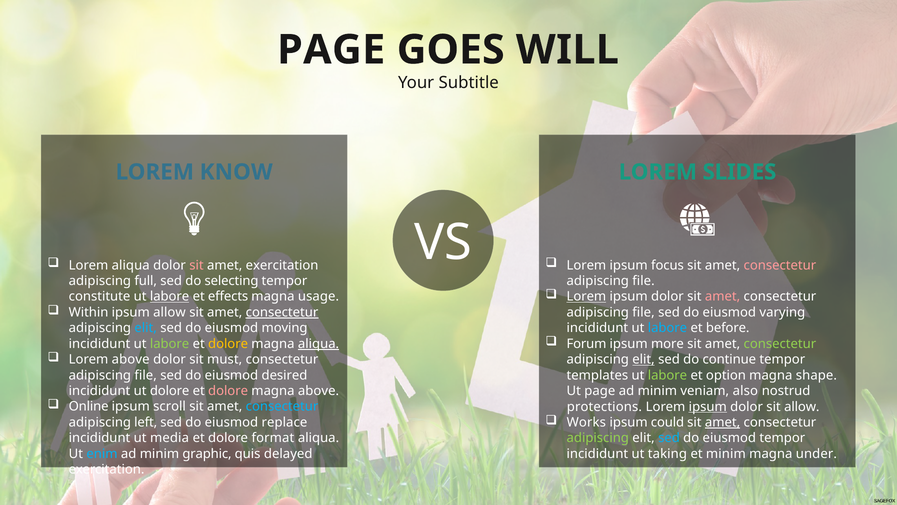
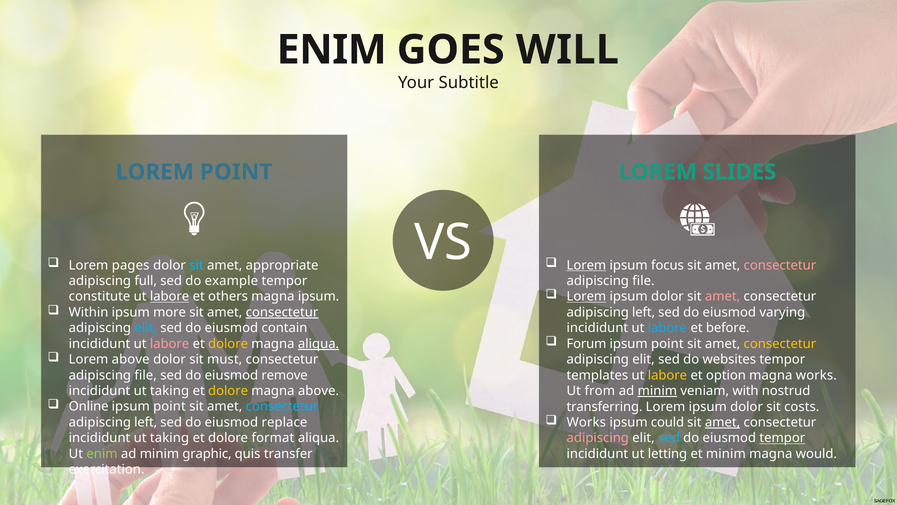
PAGE: PAGE -> ENIM (332, 50)
LOREM KNOW: KNOW -> POINT (236, 172)
Lorem aliqua: aliqua -> pages (131, 265)
sit colour: pink -> light blue (196, 265)
amet exercitation: exercitation -> appropriate (282, 265)
Lorem underline: none -> present (586, 265)
selecting: selecting -> example (231, 281)
effects: effects -> others (228, 296)
magna usage: usage -> ipsum (319, 296)
ipsum allow: allow -> more (170, 312)
file: file -> left (644, 312)
moving: moving -> contain (284, 328)
more: more -> point (667, 344)
consectetur colour: light green -> yellow (780, 344)
labore colour: light green -> pink (170, 343)
elit underline: present -> none (643, 359)
continue: continue -> websites (729, 359)
desired: desired -> remove (285, 375)
labore colour: light green -> yellow (667, 375)
magna shape: shape -> works (816, 375)
dolore: dolore -> taking (170, 391)
dolore colour: pink -> yellow (228, 391)
Ut page: page -> from (600, 391)
minim underline: none -> present (657, 391)
also: also -> with (746, 391)
scroll: scroll -> point (169, 406)
protections: protections -> transferring (605, 406)
ipsum underline: present -> none (708, 406)
sit allow: allow -> costs (802, 406)
media: media -> taking (170, 438)
adipiscing colour: light green -> pink (598, 438)
tempor underline: none -> present (782, 438)
enim colour: light blue -> light green (102, 453)
delayed: delayed -> transfer (288, 453)
taking: taking -> letting (668, 453)
under: under -> would (816, 453)
